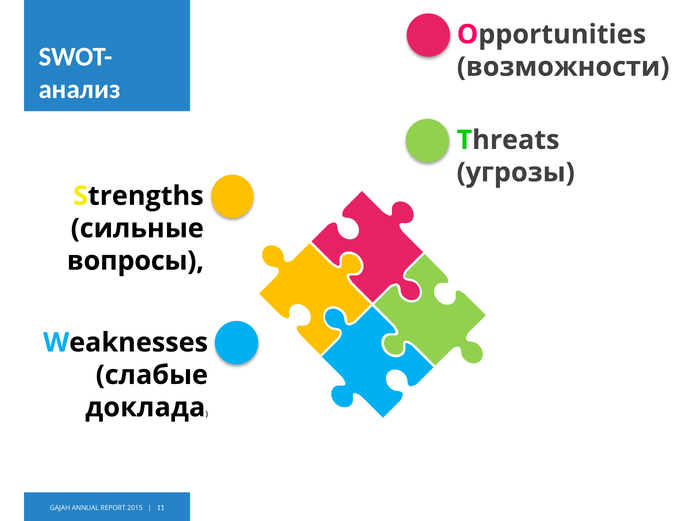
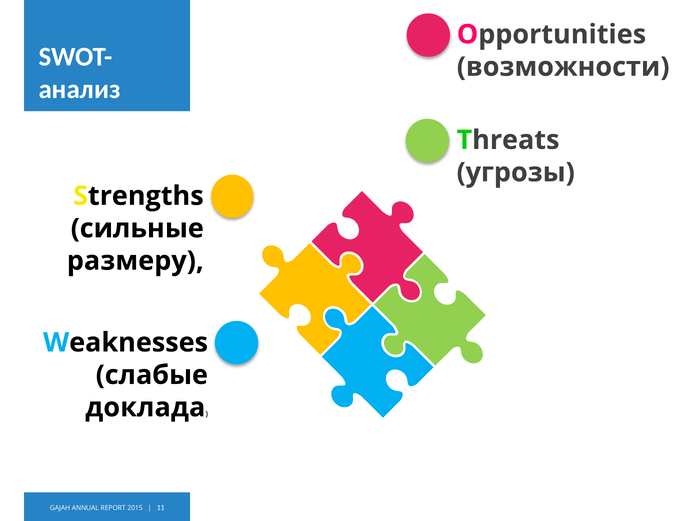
вопросы: вопросы -> размеру (135, 261)
